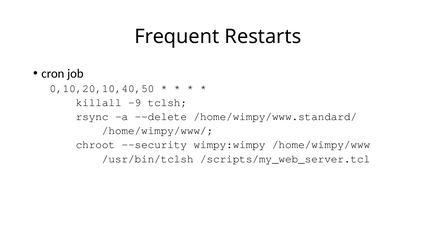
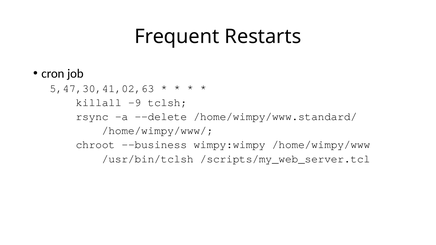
0,10,20,10,40,50: 0,10,20,10,40,50 -> 5,47,30,41,02,63 (102, 89)
--security: --security -> --business (154, 145)
